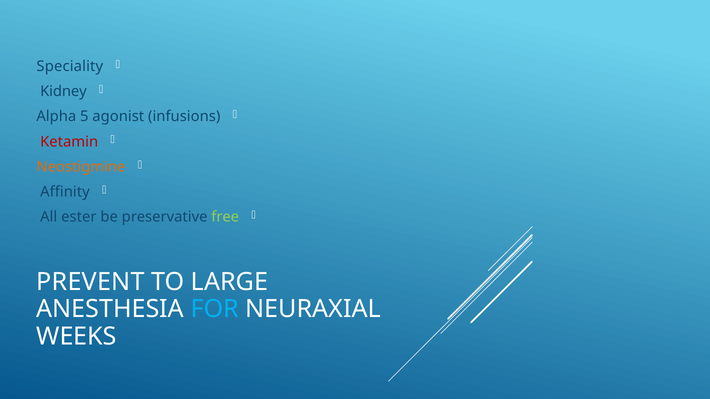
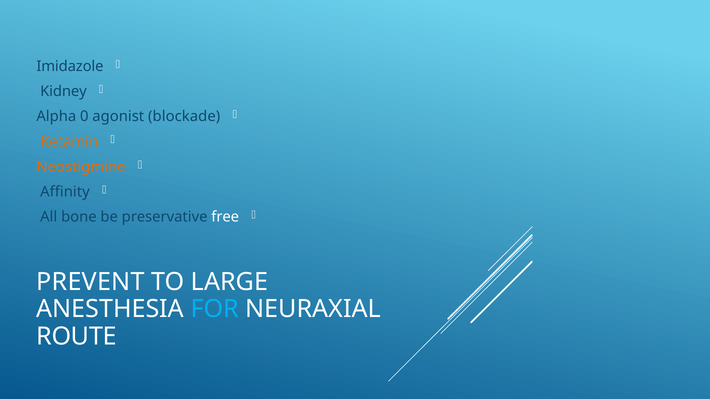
Speciality: Speciality -> Imidazole (70, 66)
5: 5 -> 0 (84, 117)
infusions: infusions -> blockade (184, 117)
Ketamin colour: red -> orange (69, 142)
ester: ester -> bone (79, 217)
free colour: light green -> white (225, 217)
WEEKS: WEEKS -> ROUTE (76, 337)
